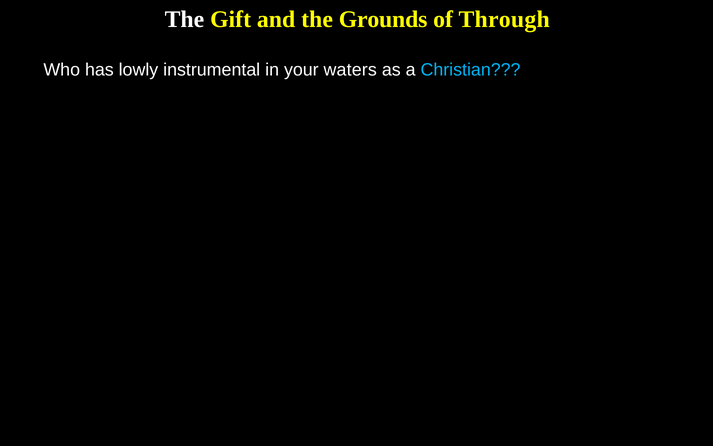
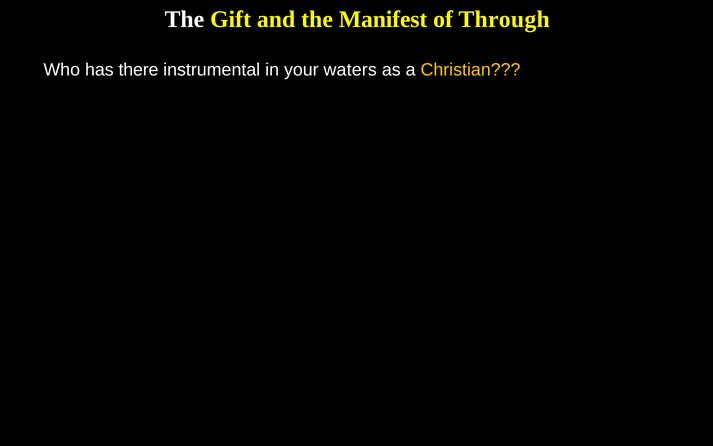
Grounds: Grounds -> Manifest (383, 19)
lowly: lowly -> there (139, 70)
Christian colour: light blue -> yellow (471, 70)
